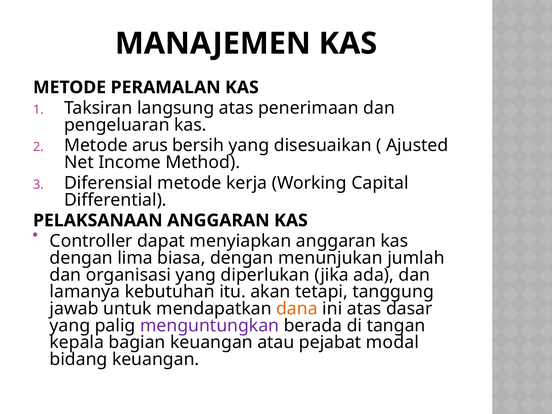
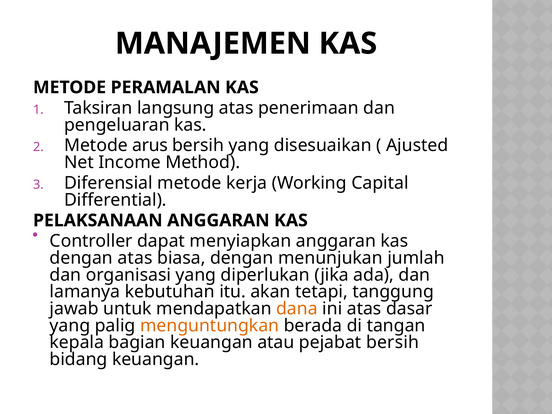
dengan lima: lima -> atas (135, 258)
menguntungkan colour: purple -> orange (210, 326)
pejabat modal: modal -> bersih (393, 342)
